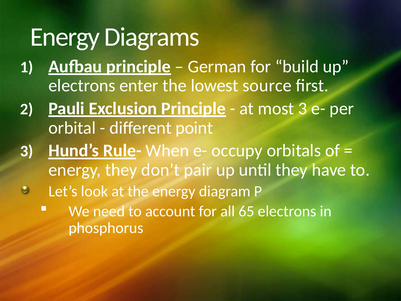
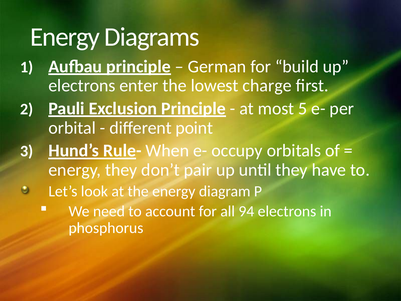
source: source -> charge (267, 86)
most 3: 3 -> 5 (303, 108)
65: 65 -> 94 (246, 211)
